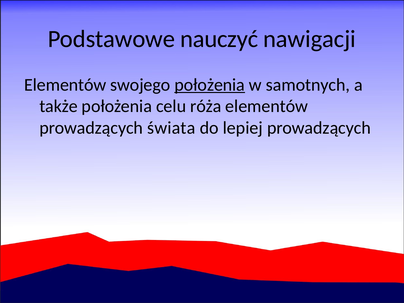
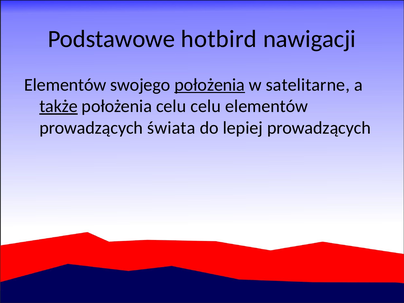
nauczyć: nauczyć -> hotbird (219, 39)
samotnych: samotnych -> satelitarne (308, 85)
także underline: none -> present (59, 106)
celu róża: róża -> celu (206, 106)
